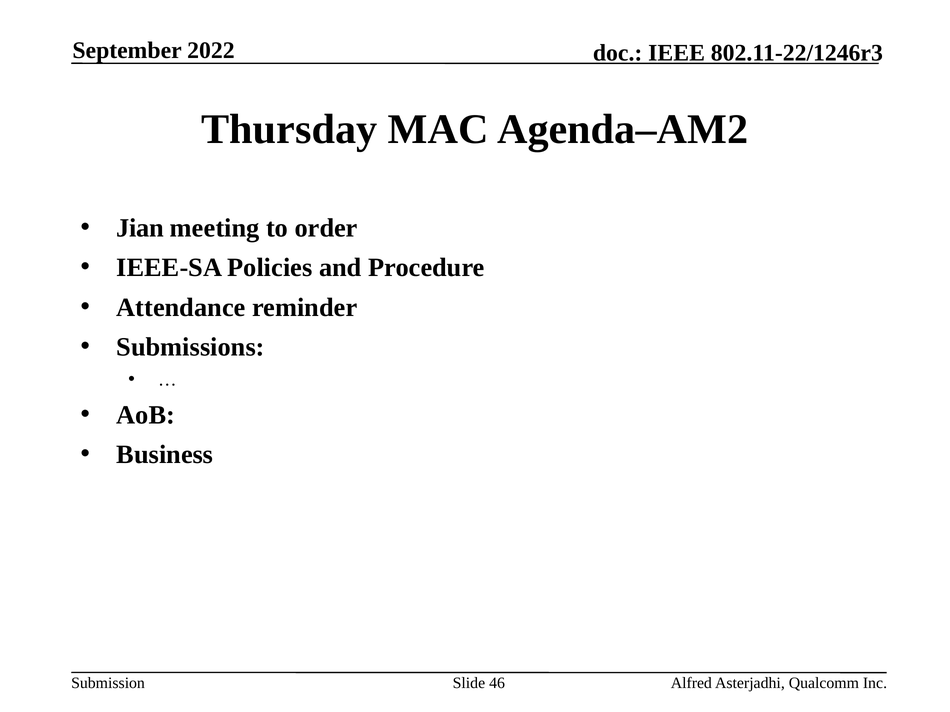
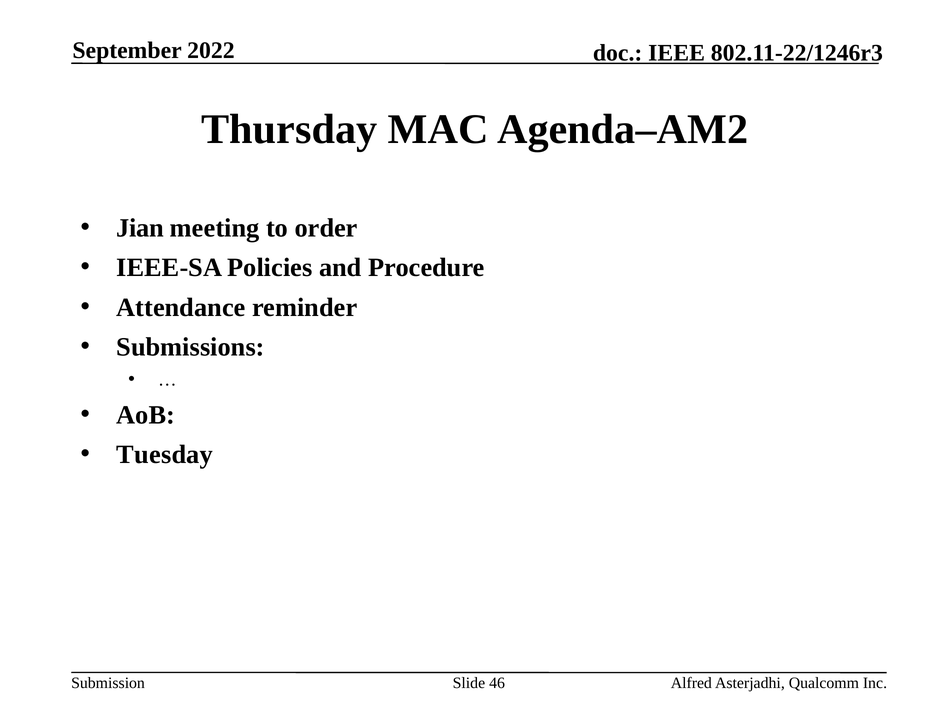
Business: Business -> Tuesday (165, 455)
